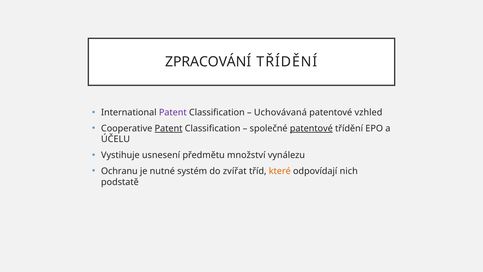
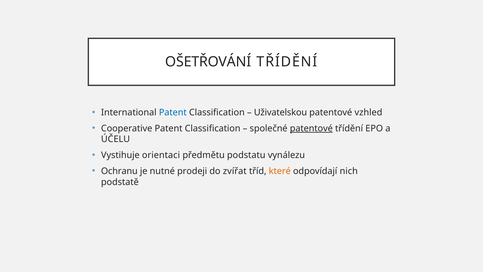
ZPRACOVÁNÍ: ZPRACOVÁNÍ -> OŠETŘOVÁNÍ (208, 62)
Patent colour: purple -> blue (173, 112)
Uchovávaná: Uchovávaná -> Uživatelskou (280, 112)
Patent underline: present -> none (169, 128)
usnesení: usnesení -> orientaci (161, 155)
množství: množství -> podstatu (246, 155)
systém: systém -> prodeji (192, 171)
